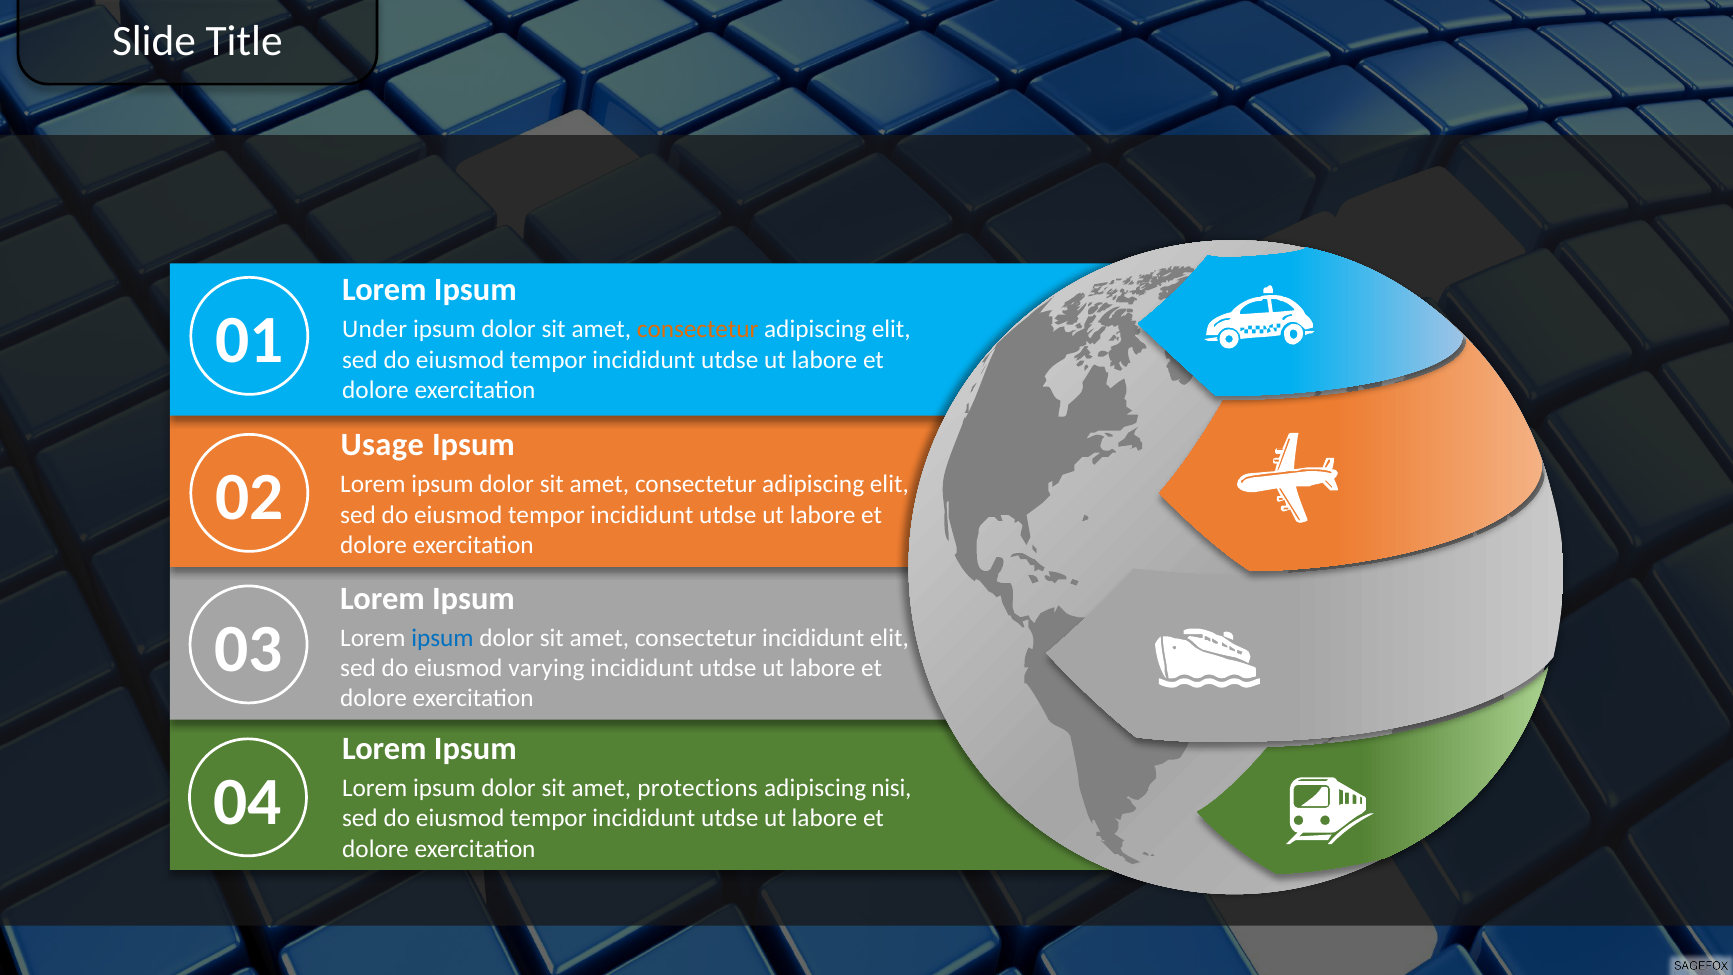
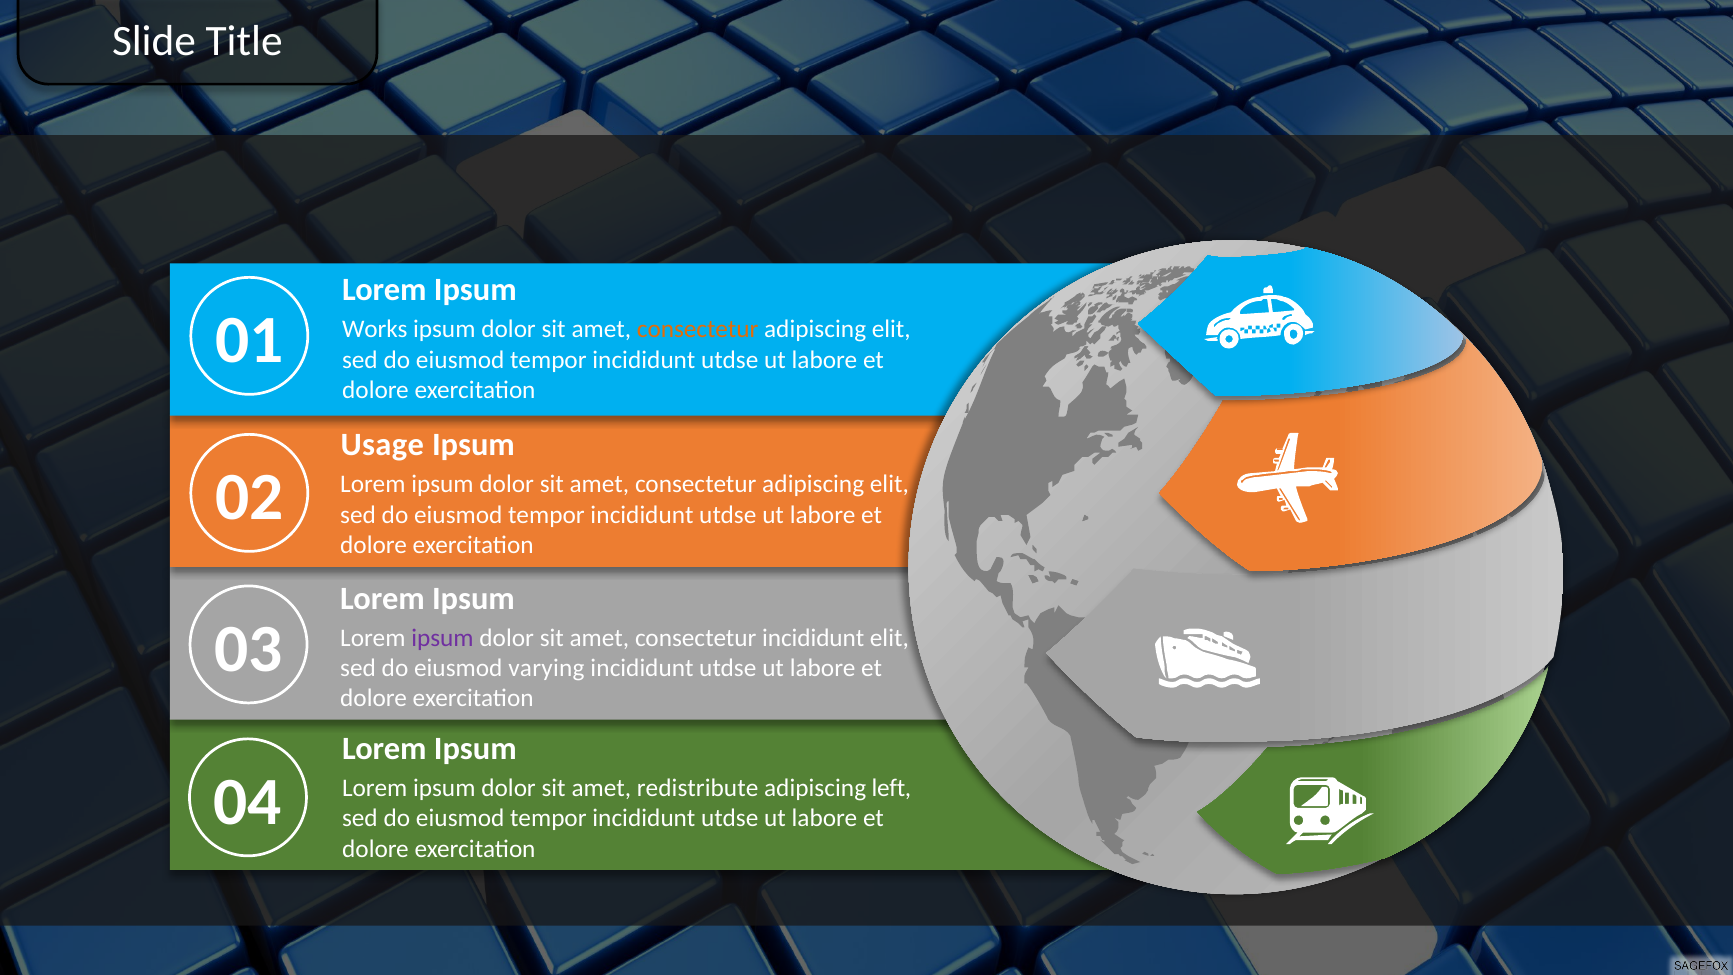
Under: Under -> Works (375, 329)
ipsum colour: blue -> purple (442, 638)
protections: protections -> redistribute (698, 788)
nisi: nisi -> left (891, 788)
